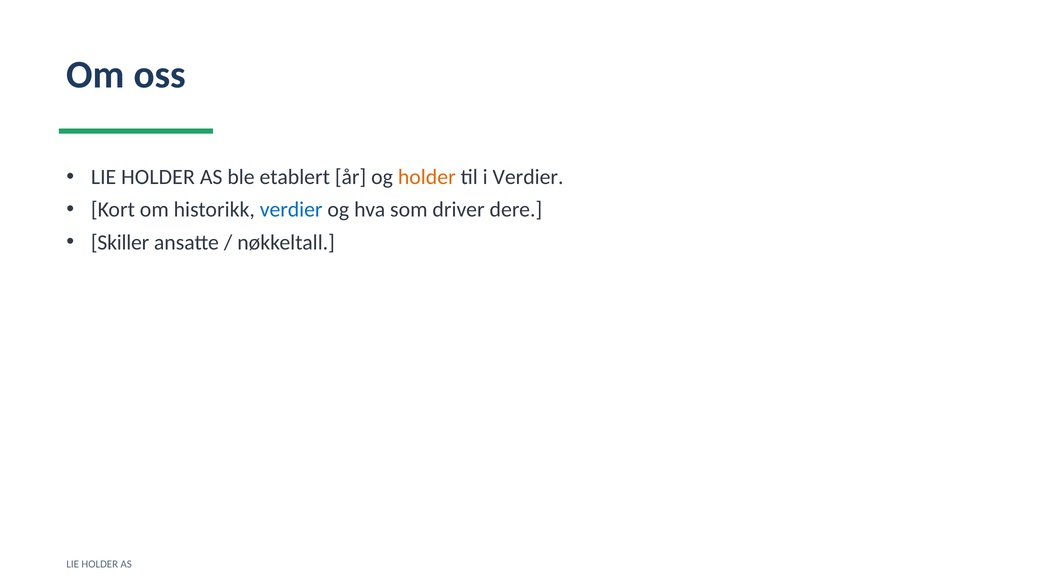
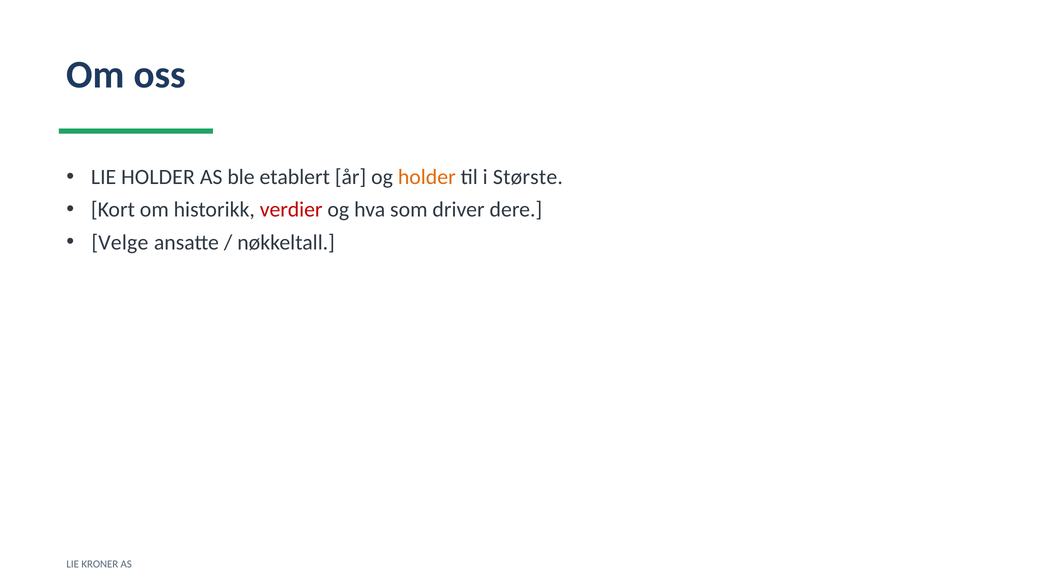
i Verdier: Verdier -> Største (528, 177)
verdier colour: blue -> red (291, 210)
Skiller: Skiller -> Velge (120, 242)
HOLDER: HOLDER -> KRONER (100, 564)
